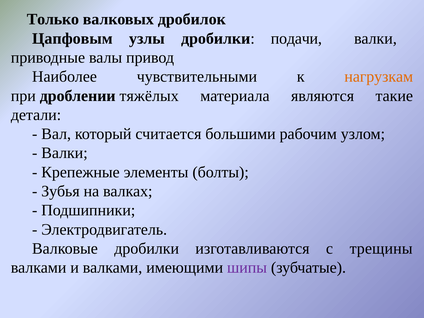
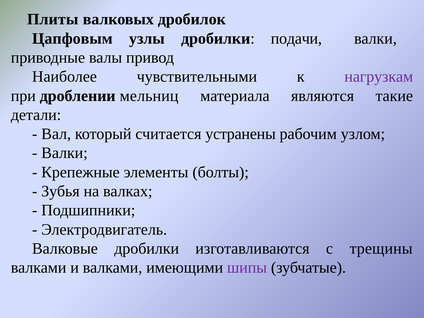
Только: Только -> Плиты (53, 19)
нагрузкам colour: orange -> purple (379, 77)
тяжёлых: тяжёлых -> мельниц (149, 96)
большими: большими -> устранены (241, 134)
